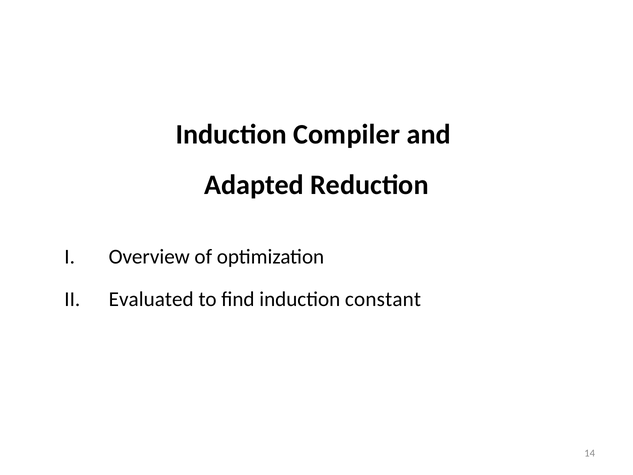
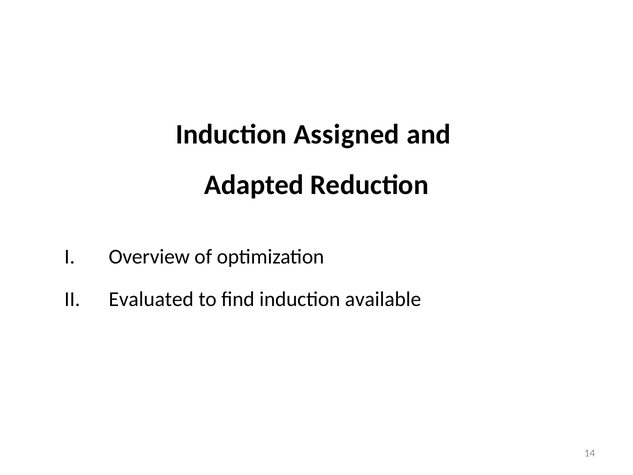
Compiler: Compiler -> Assigned (347, 134)
constant: constant -> available (383, 299)
